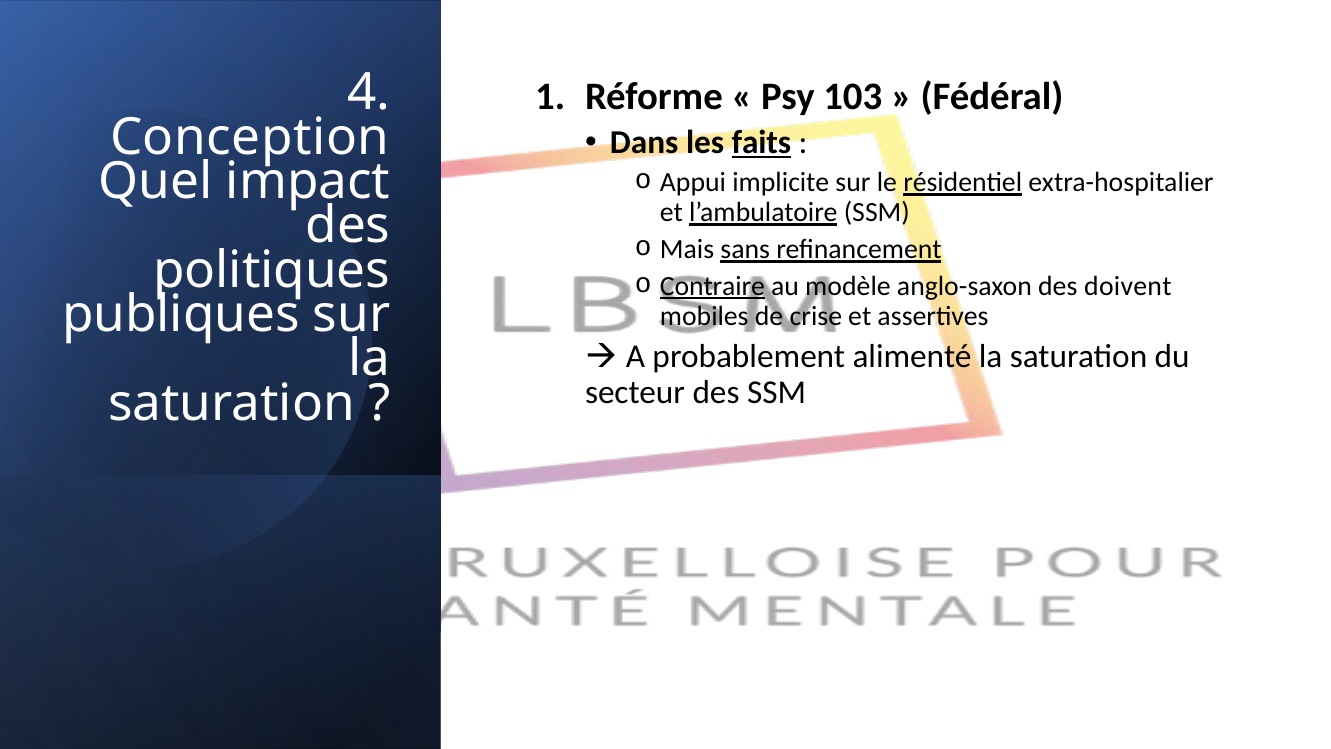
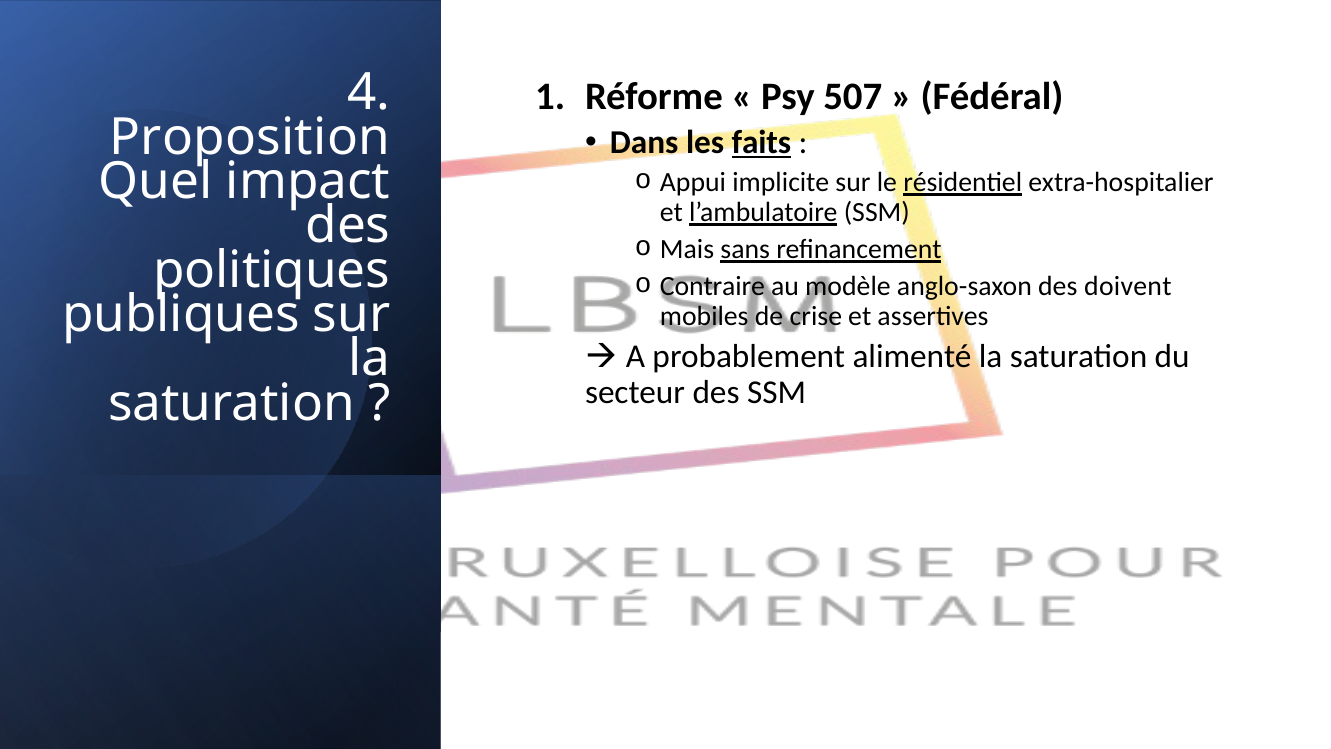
103: 103 -> 507 (853, 97)
Conception: Conception -> Proposition (250, 137)
Contraire underline: present -> none (712, 286)
